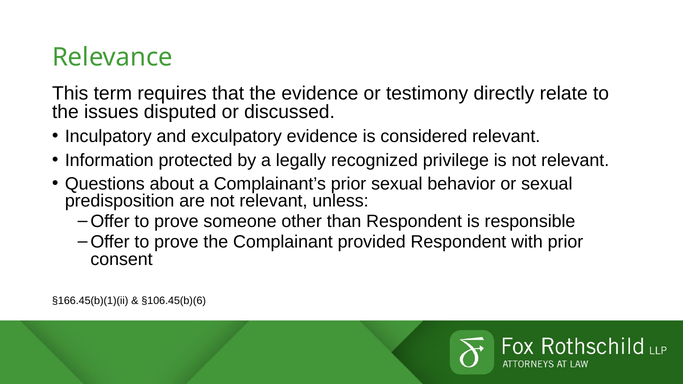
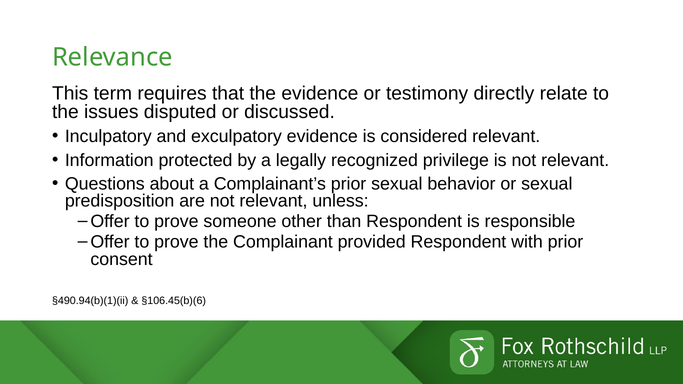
§166.45(b)(1)(ii: §166.45(b)(1)(ii -> §490.94(b)(1)(ii (90, 301)
